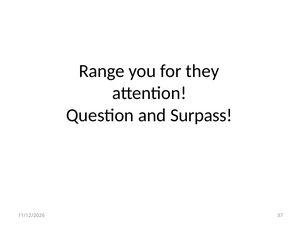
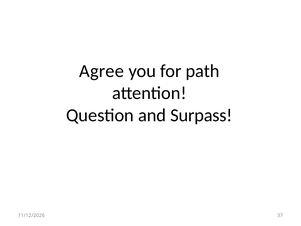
Range: Range -> Agree (102, 71)
they: they -> path (203, 71)
